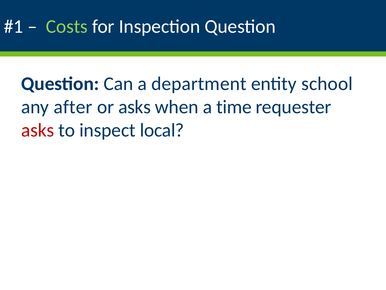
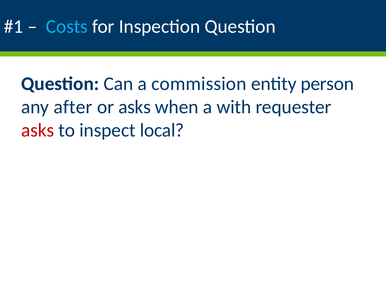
Costs colour: light green -> light blue (67, 26)
department: department -> commission (199, 84)
school: school -> person (327, 84)
time: time -> with (234, 107)
